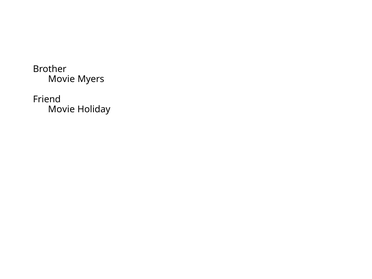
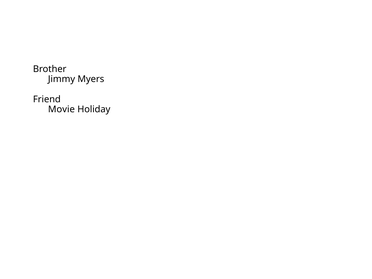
Movie: Movie -> Jimmy (62, 79)
